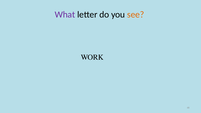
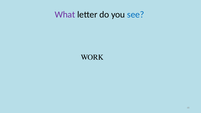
see colour: orange -> blue (136, 15)
